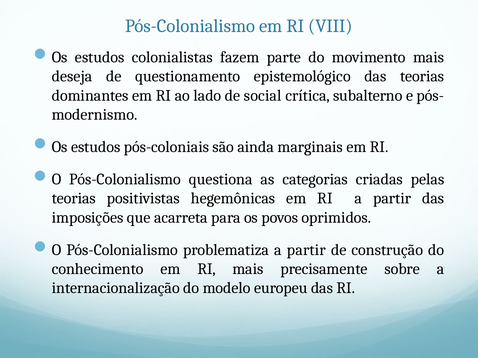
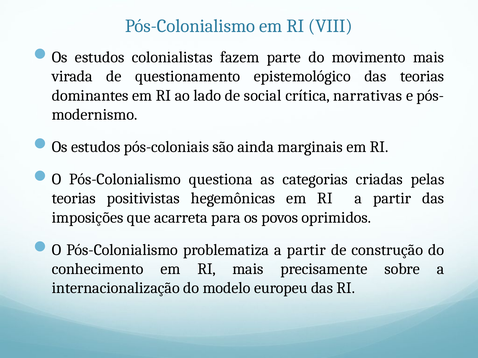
deseja: deseja -> virada (72, 76)
subalterno: subalterno -> narrativas (368, 96)
